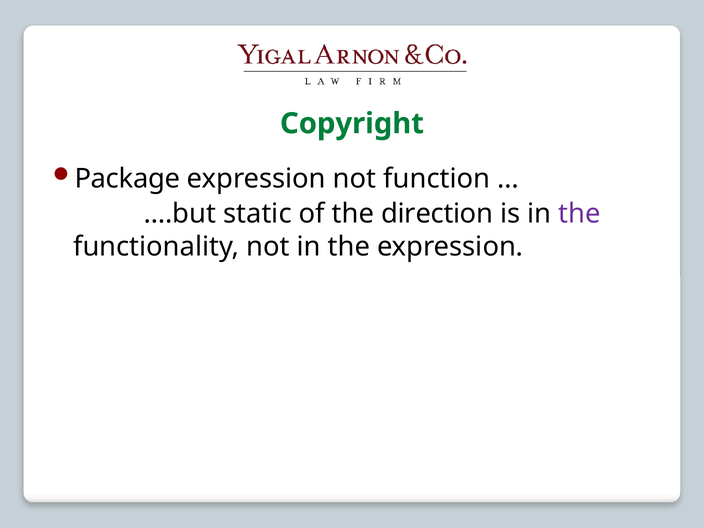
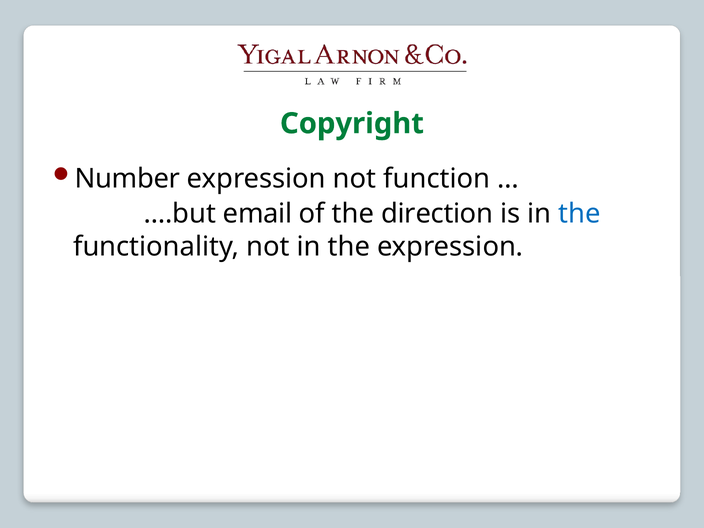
Package: Package -> Number (127, 179)
static: static -> email (258, 214)
the colour: purple -> blue (579, 214)
